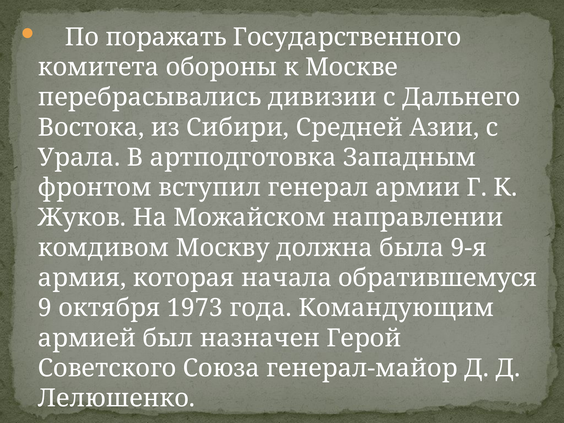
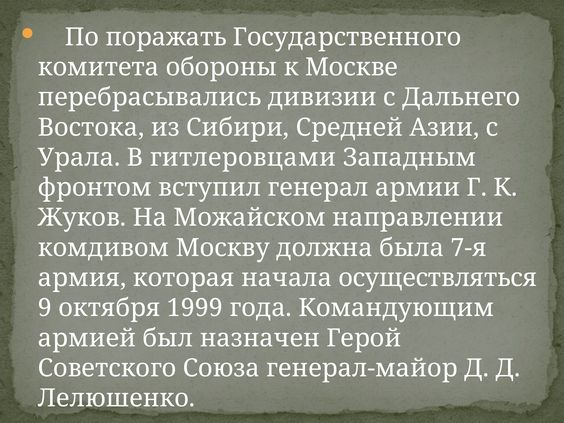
артподготовка: артподготовка -> гитлеровцами (243, 158)
9-я: 9-я -> 7-я (469, 248)
обратившемуся: обратившемуся -> осуществляться (438, 278)
1973: 1973 -> 1999 (195, 308)
